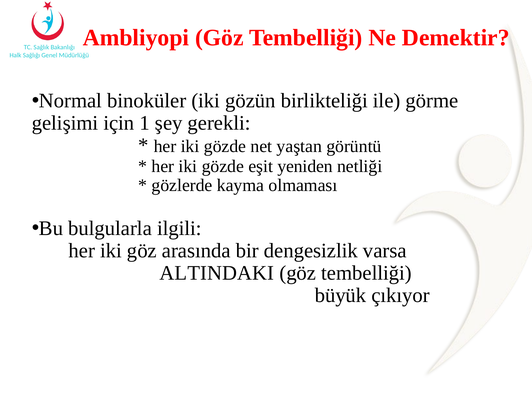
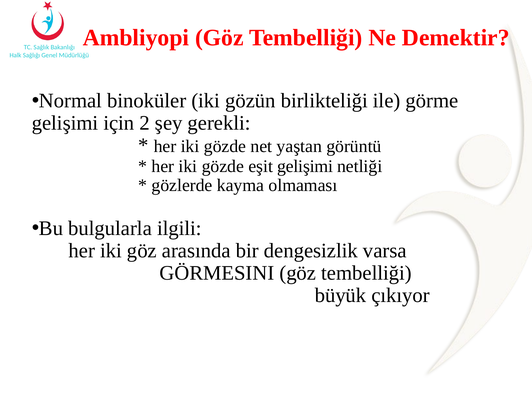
1: 1 -> 2 (145, 123)
eşit yeniden: yeniden -> gelişimi (305, 166)
ALTINDAKI: ALTINDAKI -> GÖRMESINI (217, 273)
